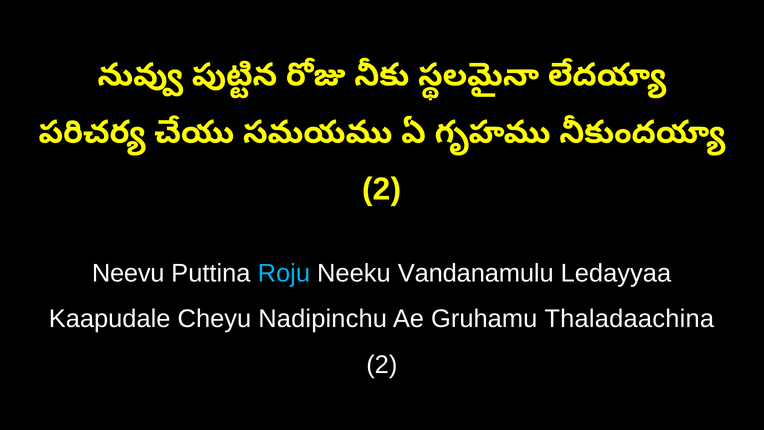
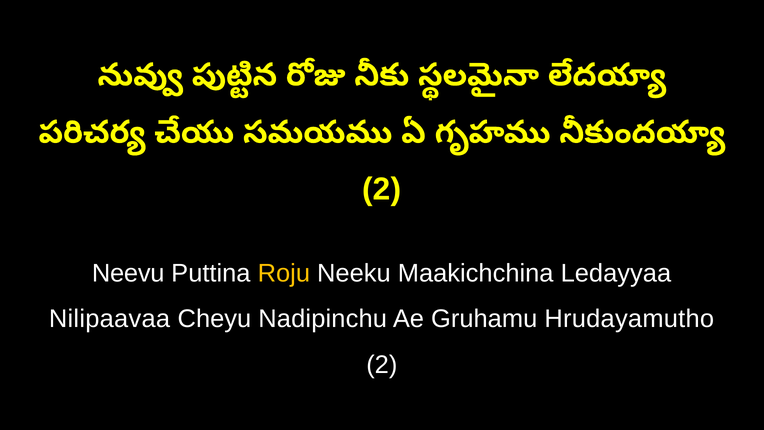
Roju colour: light blue -> yellow (284, 273)
Vandanamulu: Vandanamulu -> Maakichchina (476, 273)
Kaapudale: Kaapudale -> Nilipaavaa (110, 319)
Thaladaachina: Thaladaachina -> Hrudayamutho (629, 319)
